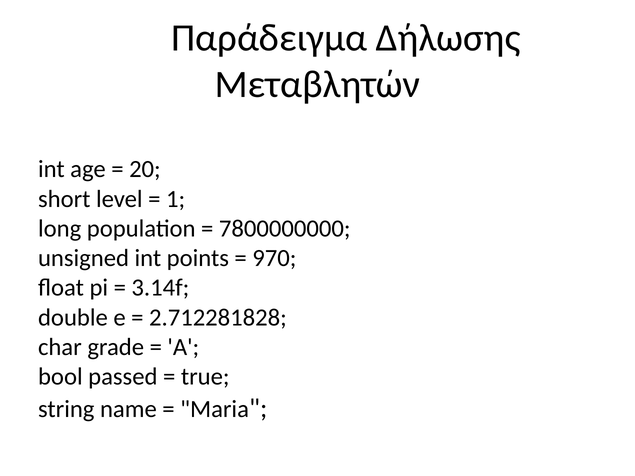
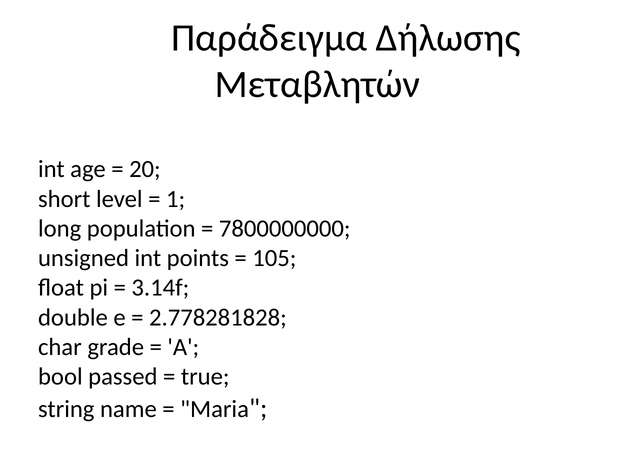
970: 970 -> 105 (274, 258)
2.712281828: 2.712281828 -> 2.778281828 (218, 318)
